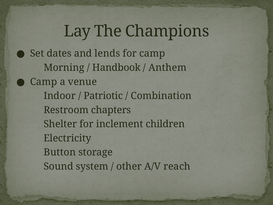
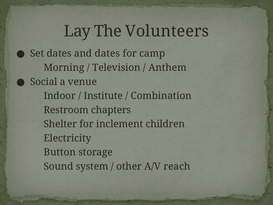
Champions: Champions -> Volunteers (167, 31)
and lends: lends -> dates (107, 53)
Handbook: Handbook -> Television (116, 68)
Camp: Camp -> Social (44, 82)
Patriotic: Patriotic -> Institute (103, 96)
